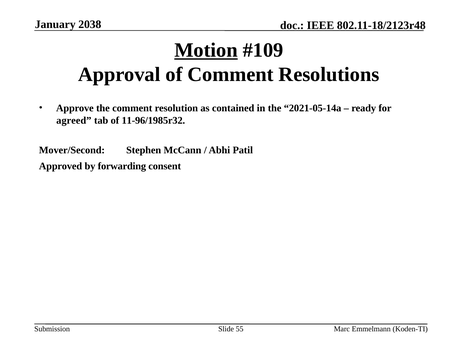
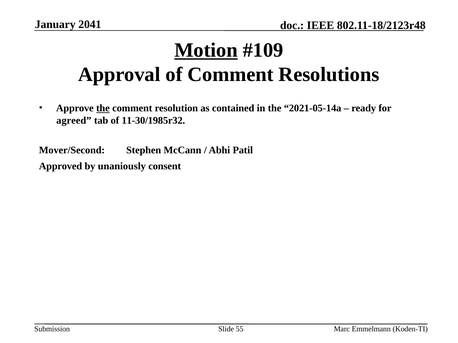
2038: 2038 -> 2041 (90, 24)
the underline: none -> present (103, 108)
11-96/1985r32: 11-96/1985r32 -> 11-30/1985r32 (153, 121)
forwarding: forwarding -> unaniously (122, 166)
